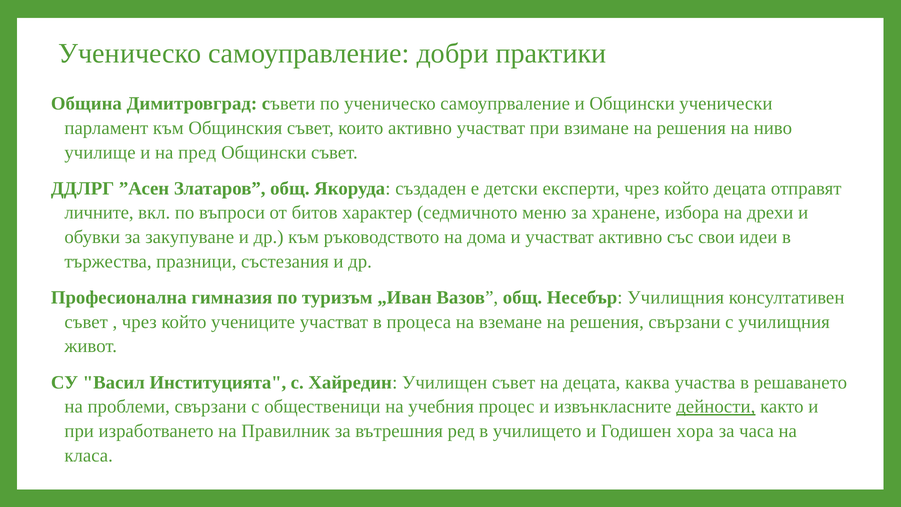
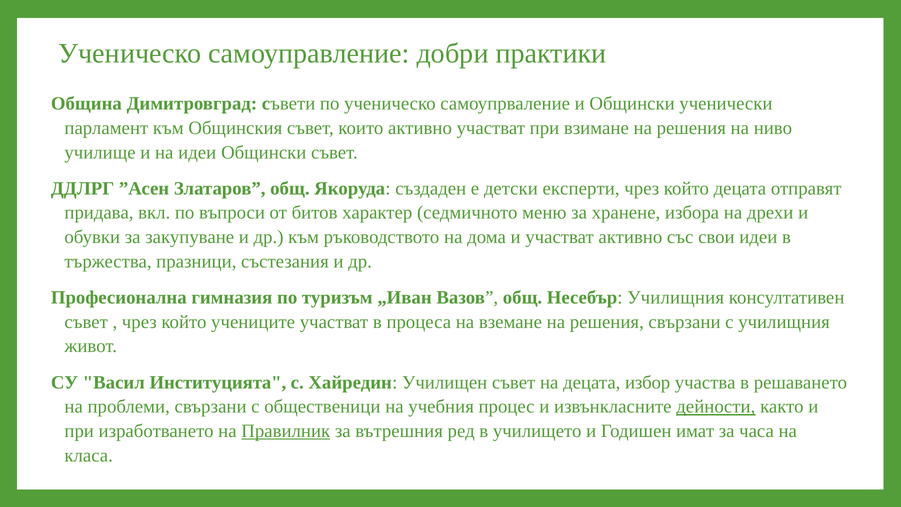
на пред: пред -> идеи (197, 152)
личните: личните -> придава (99, 213)
каква: каква -> избор (648, 382)
Правилник underline: none -> present (286, 431)
хора: хора -> имат (695, 431)
